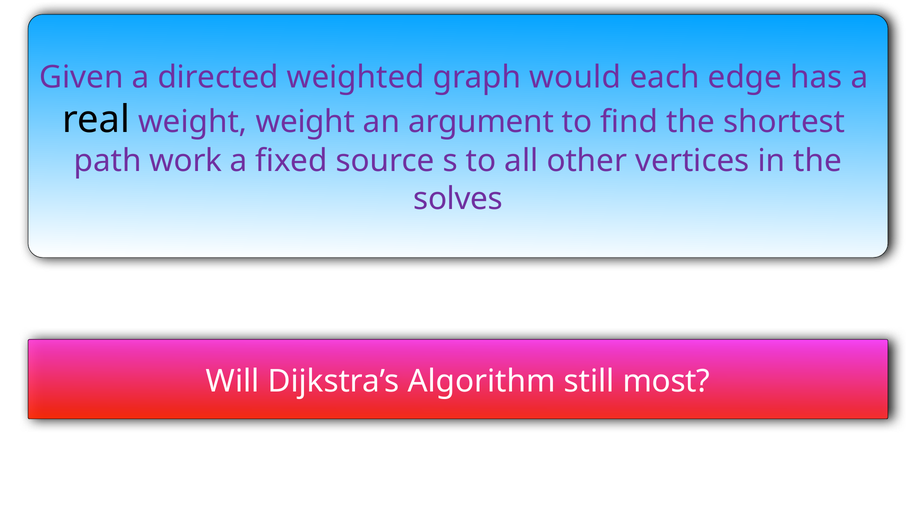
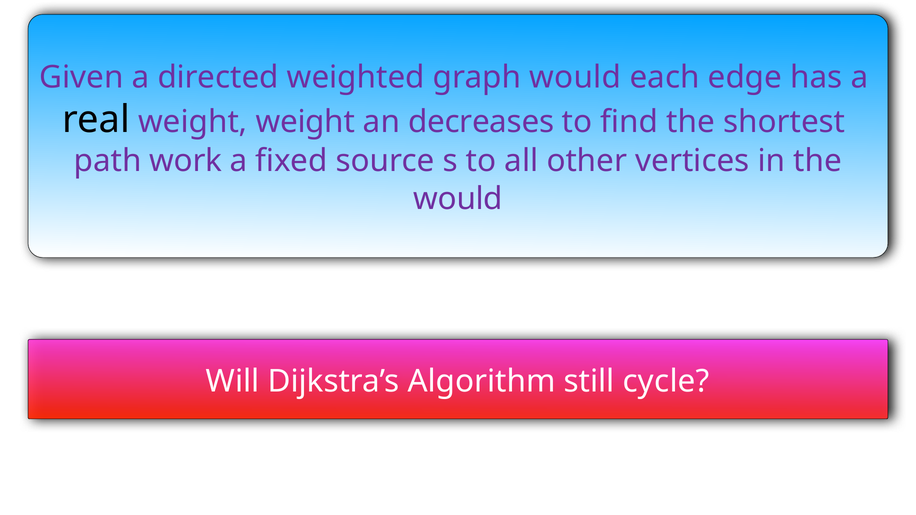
argument: argument -> decreases (481, 122)
solves: solves -> would (458, 199)
most: most -> cycle (666, 382)
